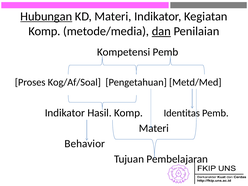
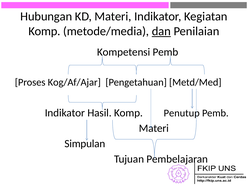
Hubungan underline: present -> none (46, 16)
Kog/Af/Soal: Kog/Af/Soal -> Kog/Af/Ajar (74, 82)
Identitas: Identitas -> Penutup (182, 113)
Behavior: Behavior -> Simpulan (85, 144)
